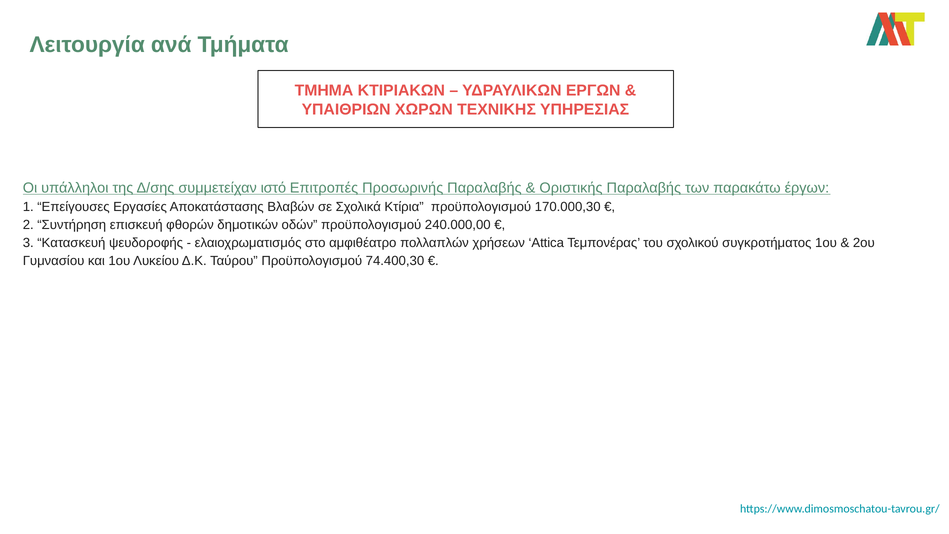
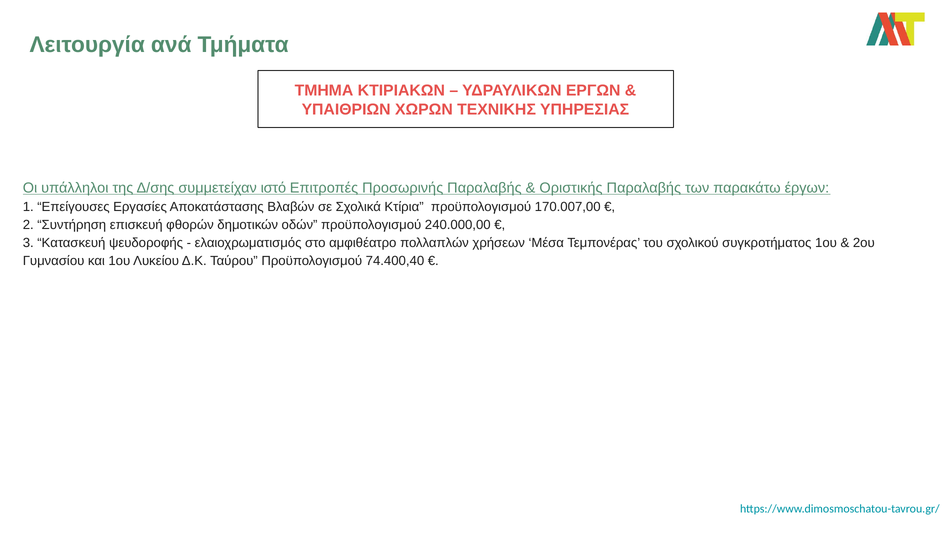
170.000,30: 170.000,30 -> 170.007,00 (568, 207)
Attica: Attica -> Μέσα (546, 243)
74.400,30: 74.400,30 -> 74.400,40 (395, 261)
